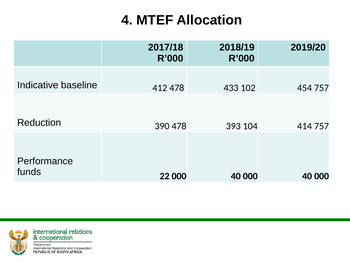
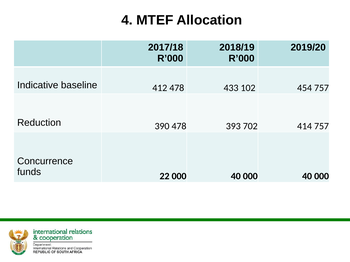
104: 104 -> 702 (250, 127)
Performance: Performance -> Concurrence (45, 161)
